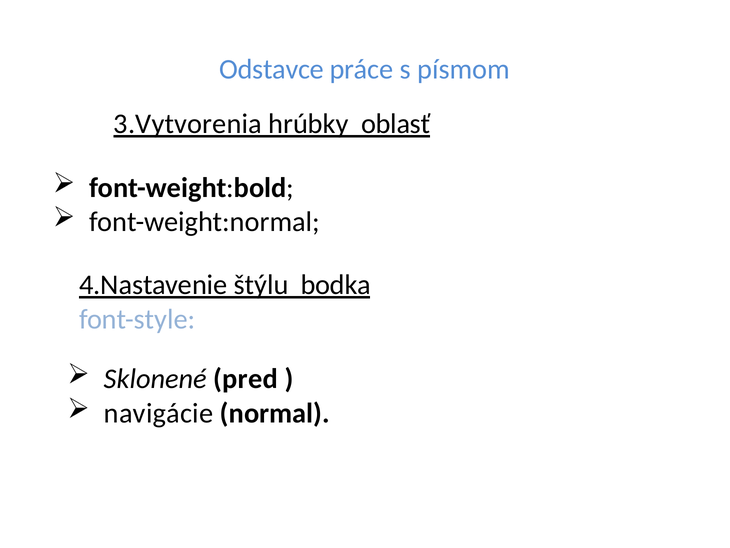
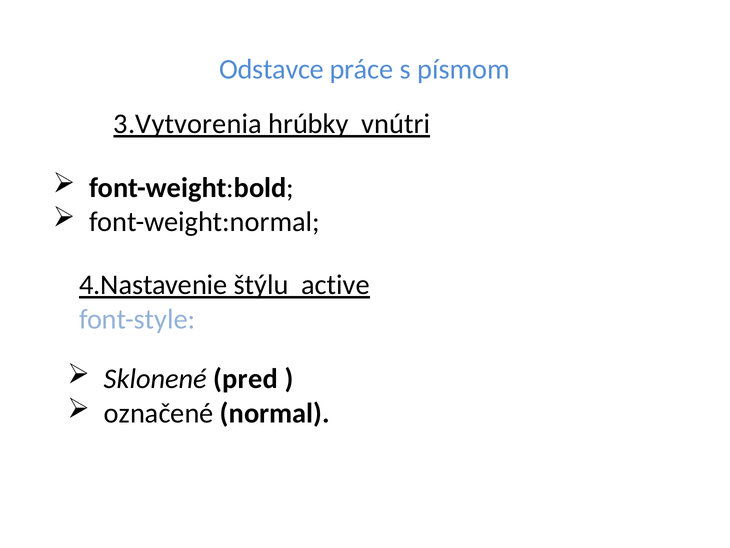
oblasť: oblasť -> vnútri (396, 124)
bodka: bodka -> active (336, 285)
navigácie: navigácie -> označené (159, 413)
